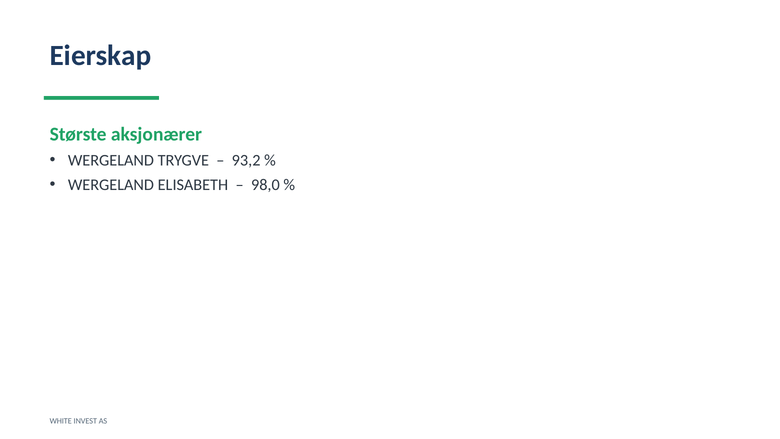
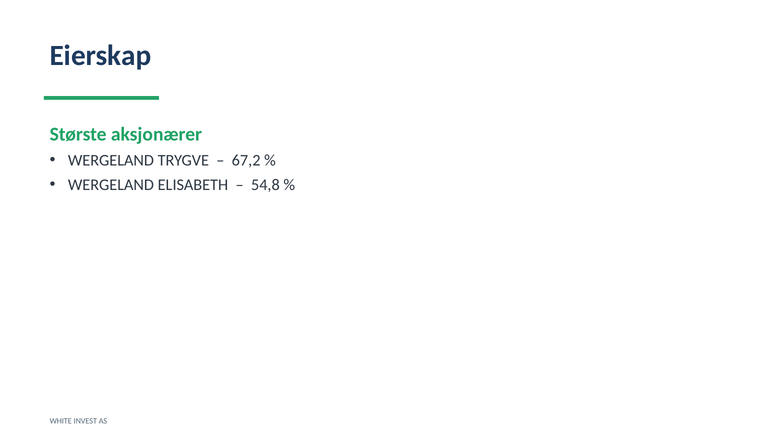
93,2: 93,2 -> 67,2 (246, 160)
98,0: 98,0 -> 54,8 (265, 185)
